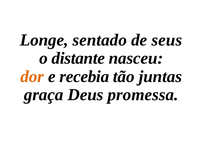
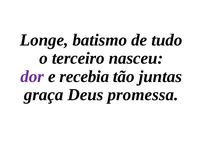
sentado: sentado -> batismo (100, 40)
seus: seus -> tudo (167, 40)
distante: distante -> terceiro (78, 58)
dor colour: orange -> purple (32, 77)
